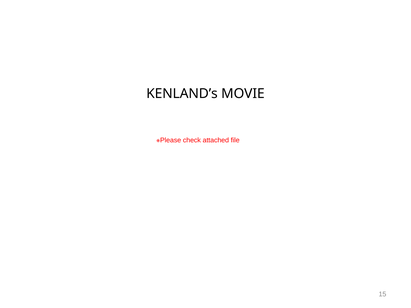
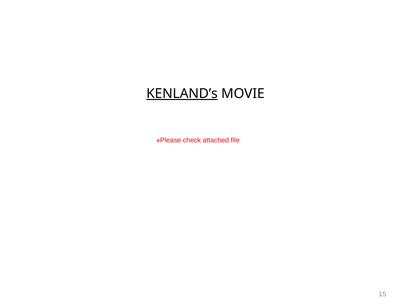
KENLAND’s underline: none -> present (182, 94)
